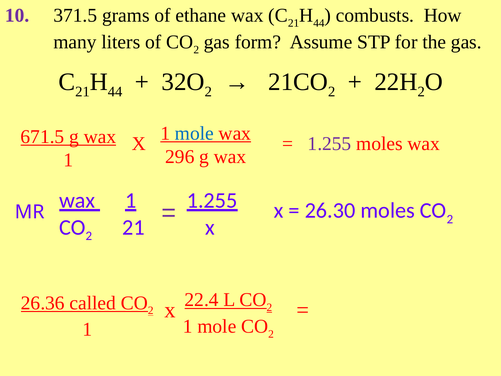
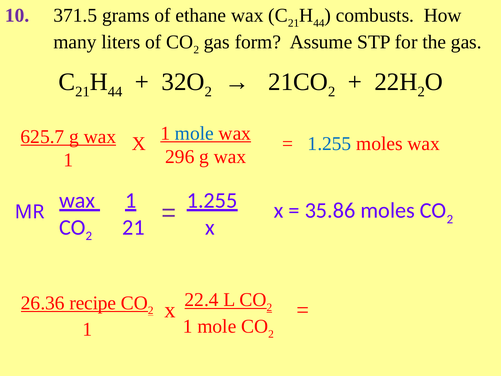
671.5: 671.5 -> 625.7 (42, 137)
1.255 colour: purple -> blue (330, 144)
26.30: 26.30 -> 35.86 (330, 210)
called: called -> recipe (93, 303)
